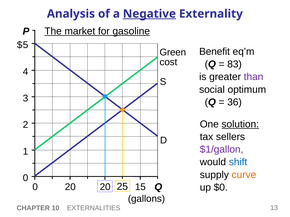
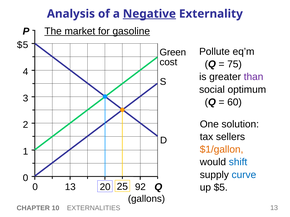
Benefit: Benefit -> Pollute (214, 52)
83: 83 -> 75 (235, 64)
36: 36 -> 60 (235, 102)
solution underline: present -> none (240, 124)
$1/gallon colour: purple -> orange (222, 150)
curve colour: orange -> blue (244, 175)
0 20: 20 -> 13 (70, 187)
15: 15 -> 92 (140, 187)
$0: $0 -> $5 (221, 188)
